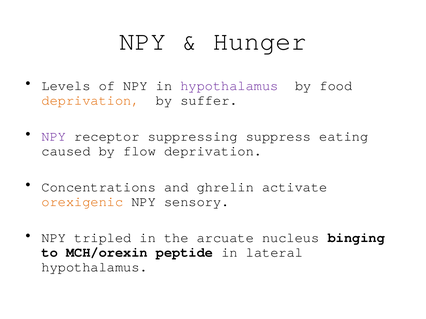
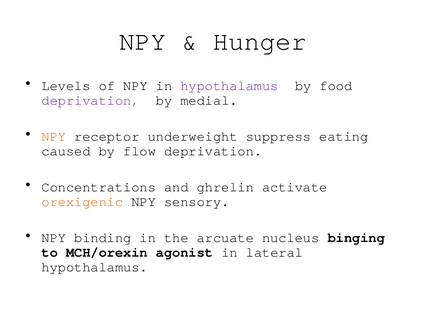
deprivation colour: orange -> purple (91, 100)
suffer: suffer -> medial (209, 100)
NPY colour: purple -> orange (54, 137)
suppressing: suppressing -> underweight (193, 137)
tripled: tripled -> binding (103, 238)
peptide: peptide -> agonist (184, 253)
